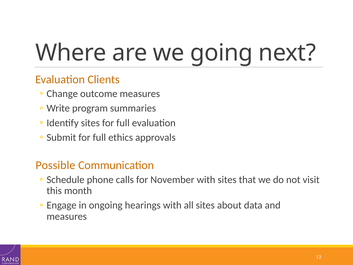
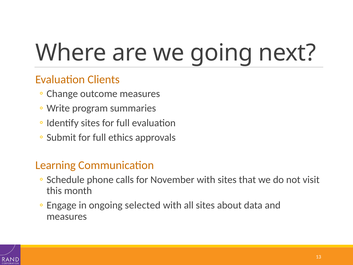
Possible: Possible -> Learning (55, 165)
hearings: hearings -> selected (143, 205)
